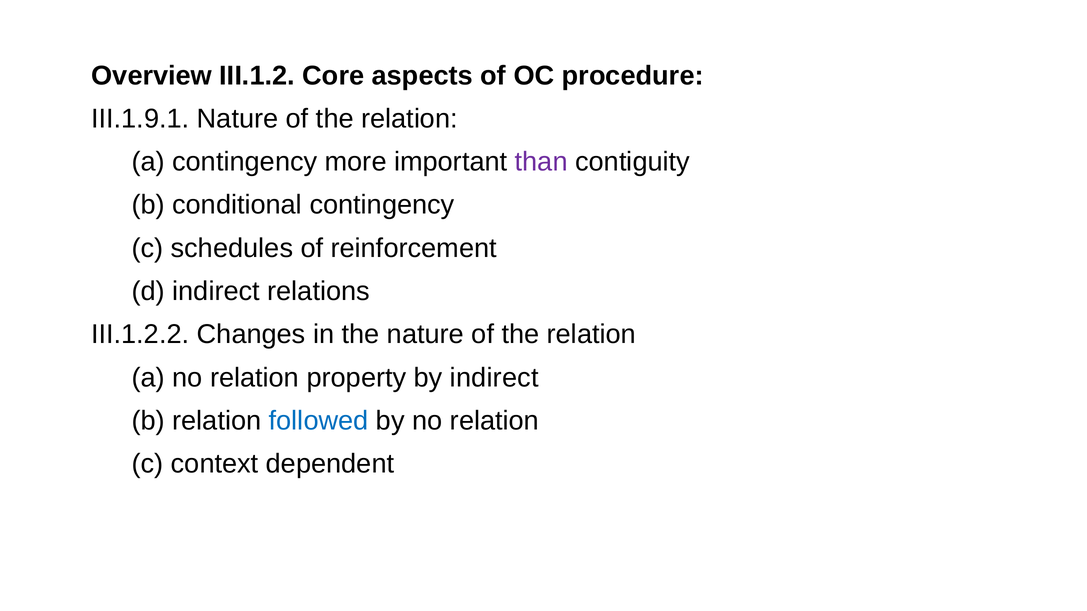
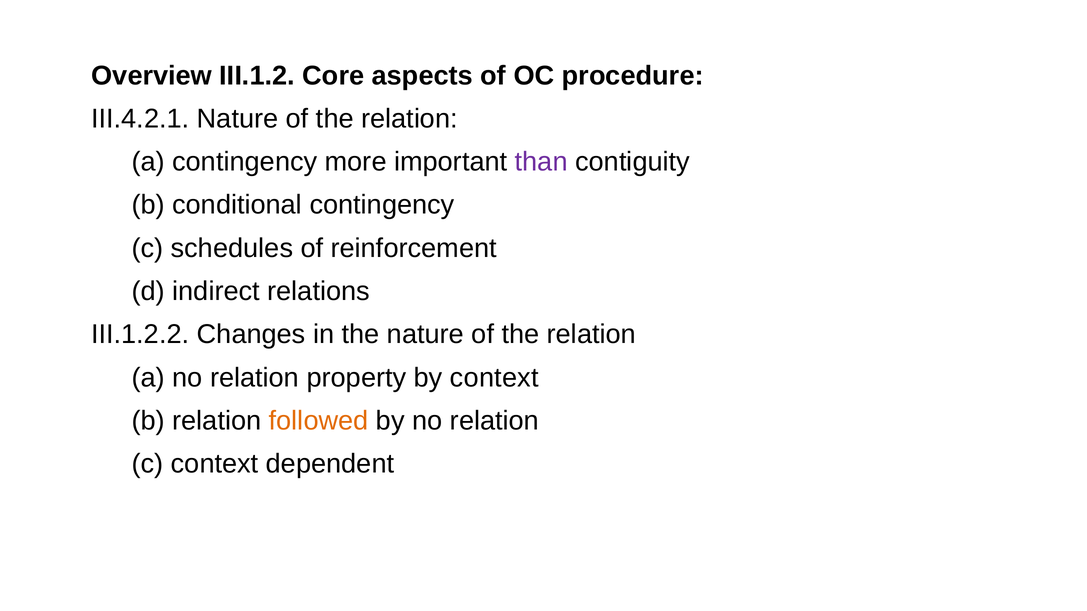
III.1.9.1: III.1.9.1 -> III.4.2.1 (140, 119)
by indirect: indirect -> context (494, 378)
followed colour: blue -> orange (319, 421)
